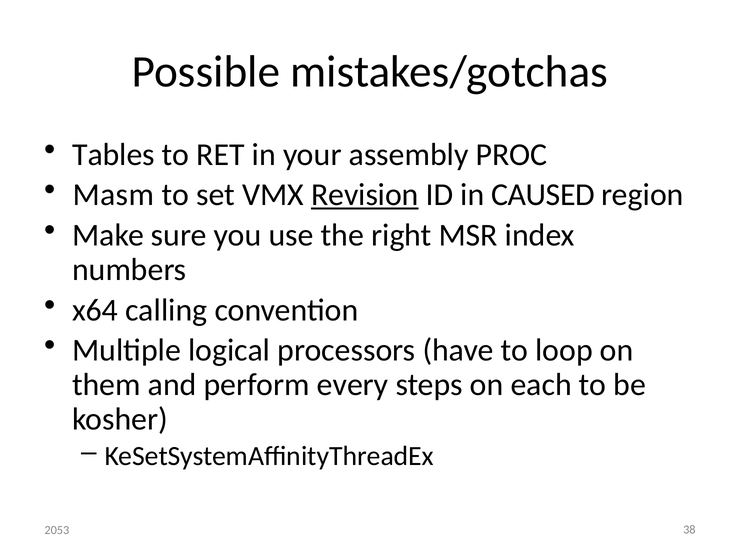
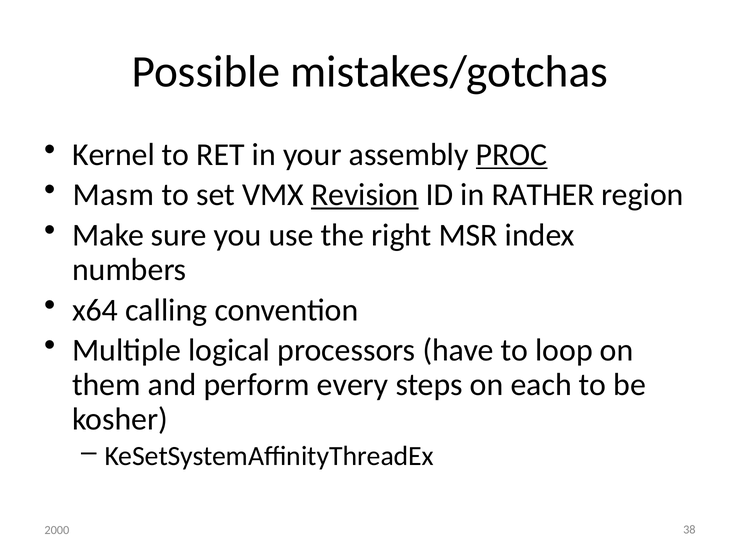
Tables: Tables -> Kernel (114, 155)
PROC underline: none -> present (512, 155)
CAUSED: CAUSED -> RATHER (543, 195)
2053: 2053 -> 2000 (57, 530)
